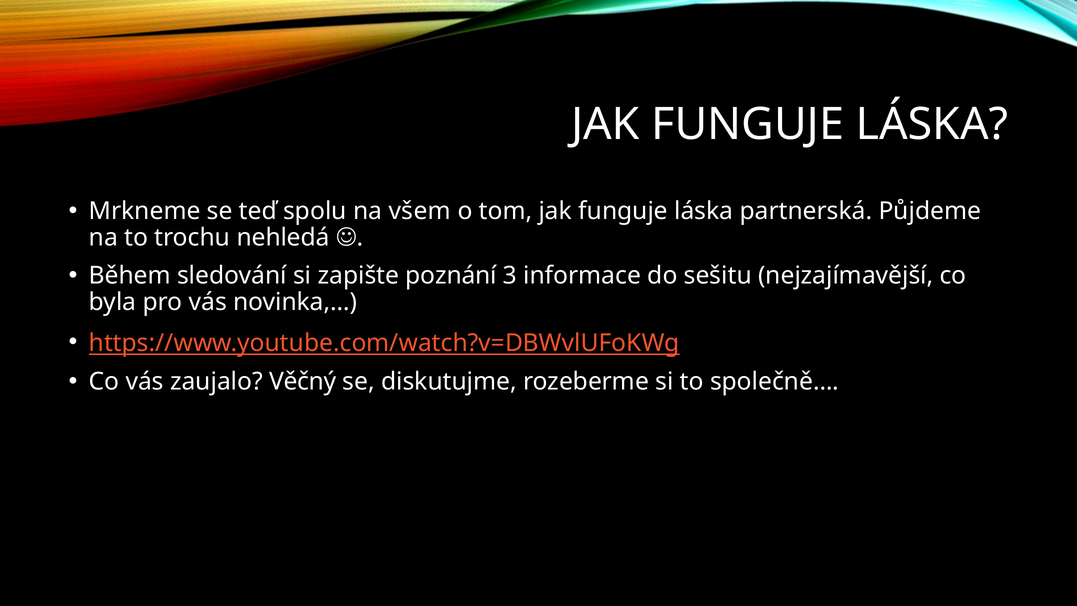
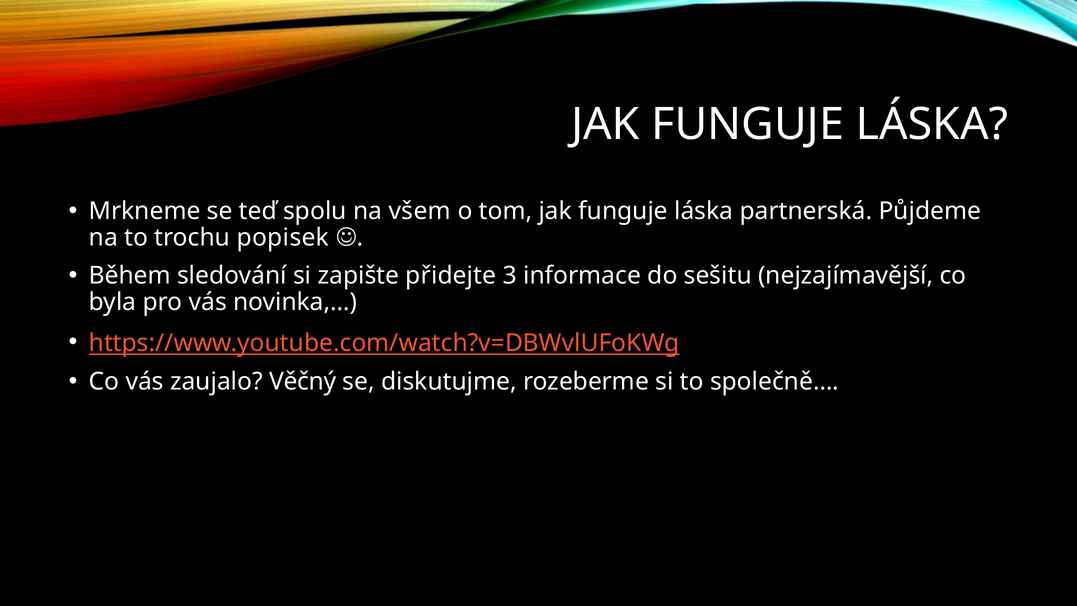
nehledá: nehledá -> popisek (283, 238)
poznání: poznání -> přidejte (451, 276)
